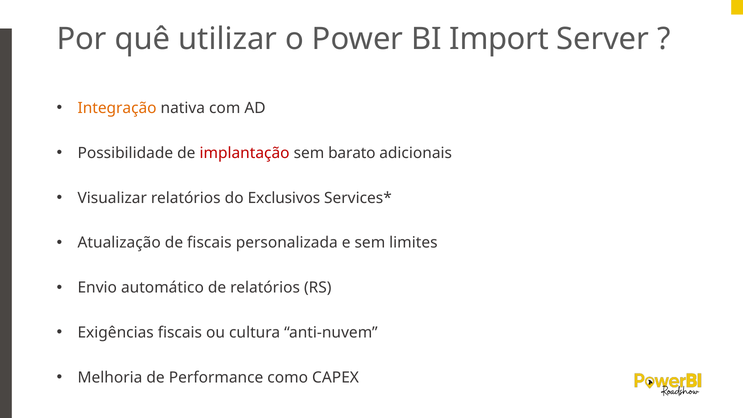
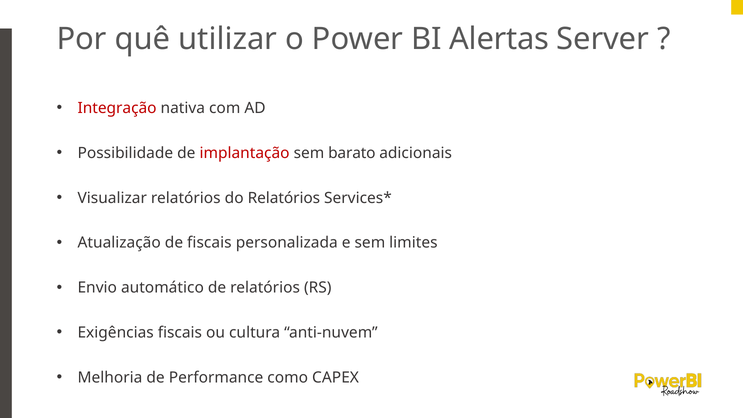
Import: Import -> Alertas (499, 39)
Integração colour: orange -> red (117, 108)
do Exclusivos: Exclusivos -> Relatórios (284, 198)
